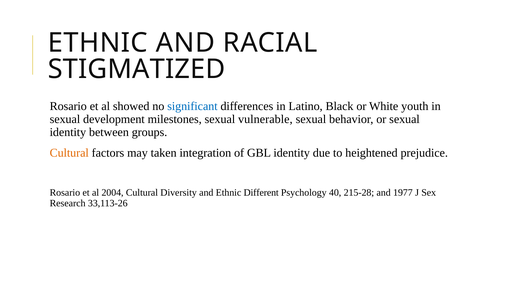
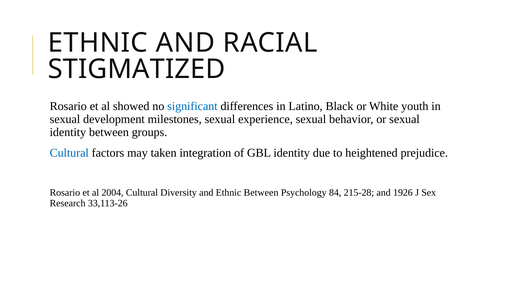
vulnerable: vulnerable -> experience (265, 119)
Cultural colour: orange -> blue (69, 153)
Ethnic Different: Different -> Between (261, 192)
40: 40 -> 84 (335, 192)
1977: 1977 -> 1926 (403, 192)
